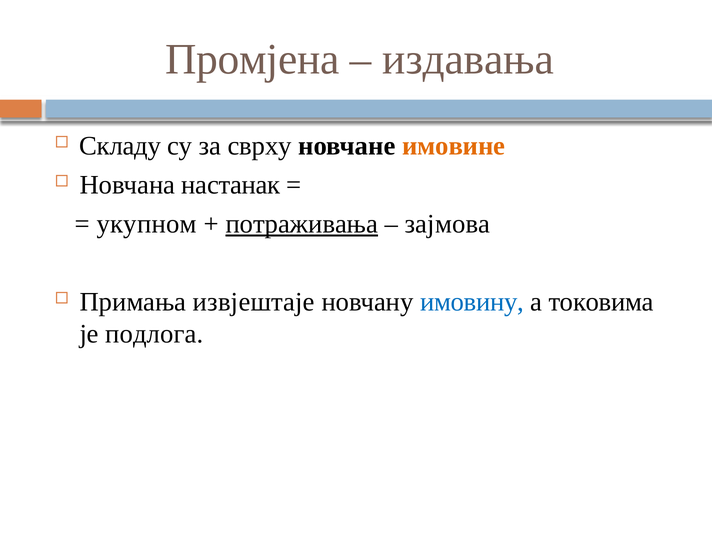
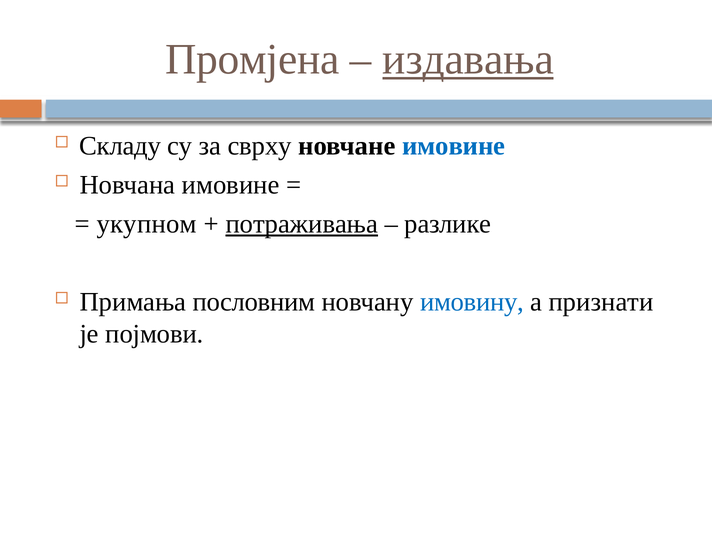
издавања underline: none -> present (468, 59)
имовине colour: orange -> blue (454, 146)
Новчана настанак: настанак -> имовине (231, 185)
зајмова: зајмова -> разлике (448, 224)
извјештаје: извјештаје -> пословним (254, 302)
токовима: токовима -> признати (601, 302)
подлога: подлога -> појмови (154, 334)
